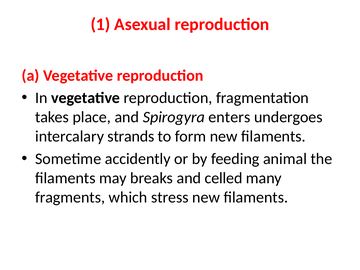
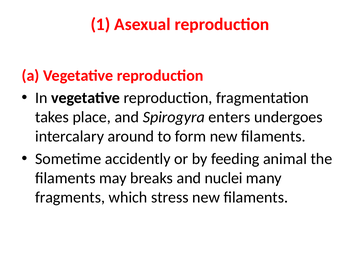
strands: strands -> around (131, 136)
celled: celled -> nuclei (224, 178)
